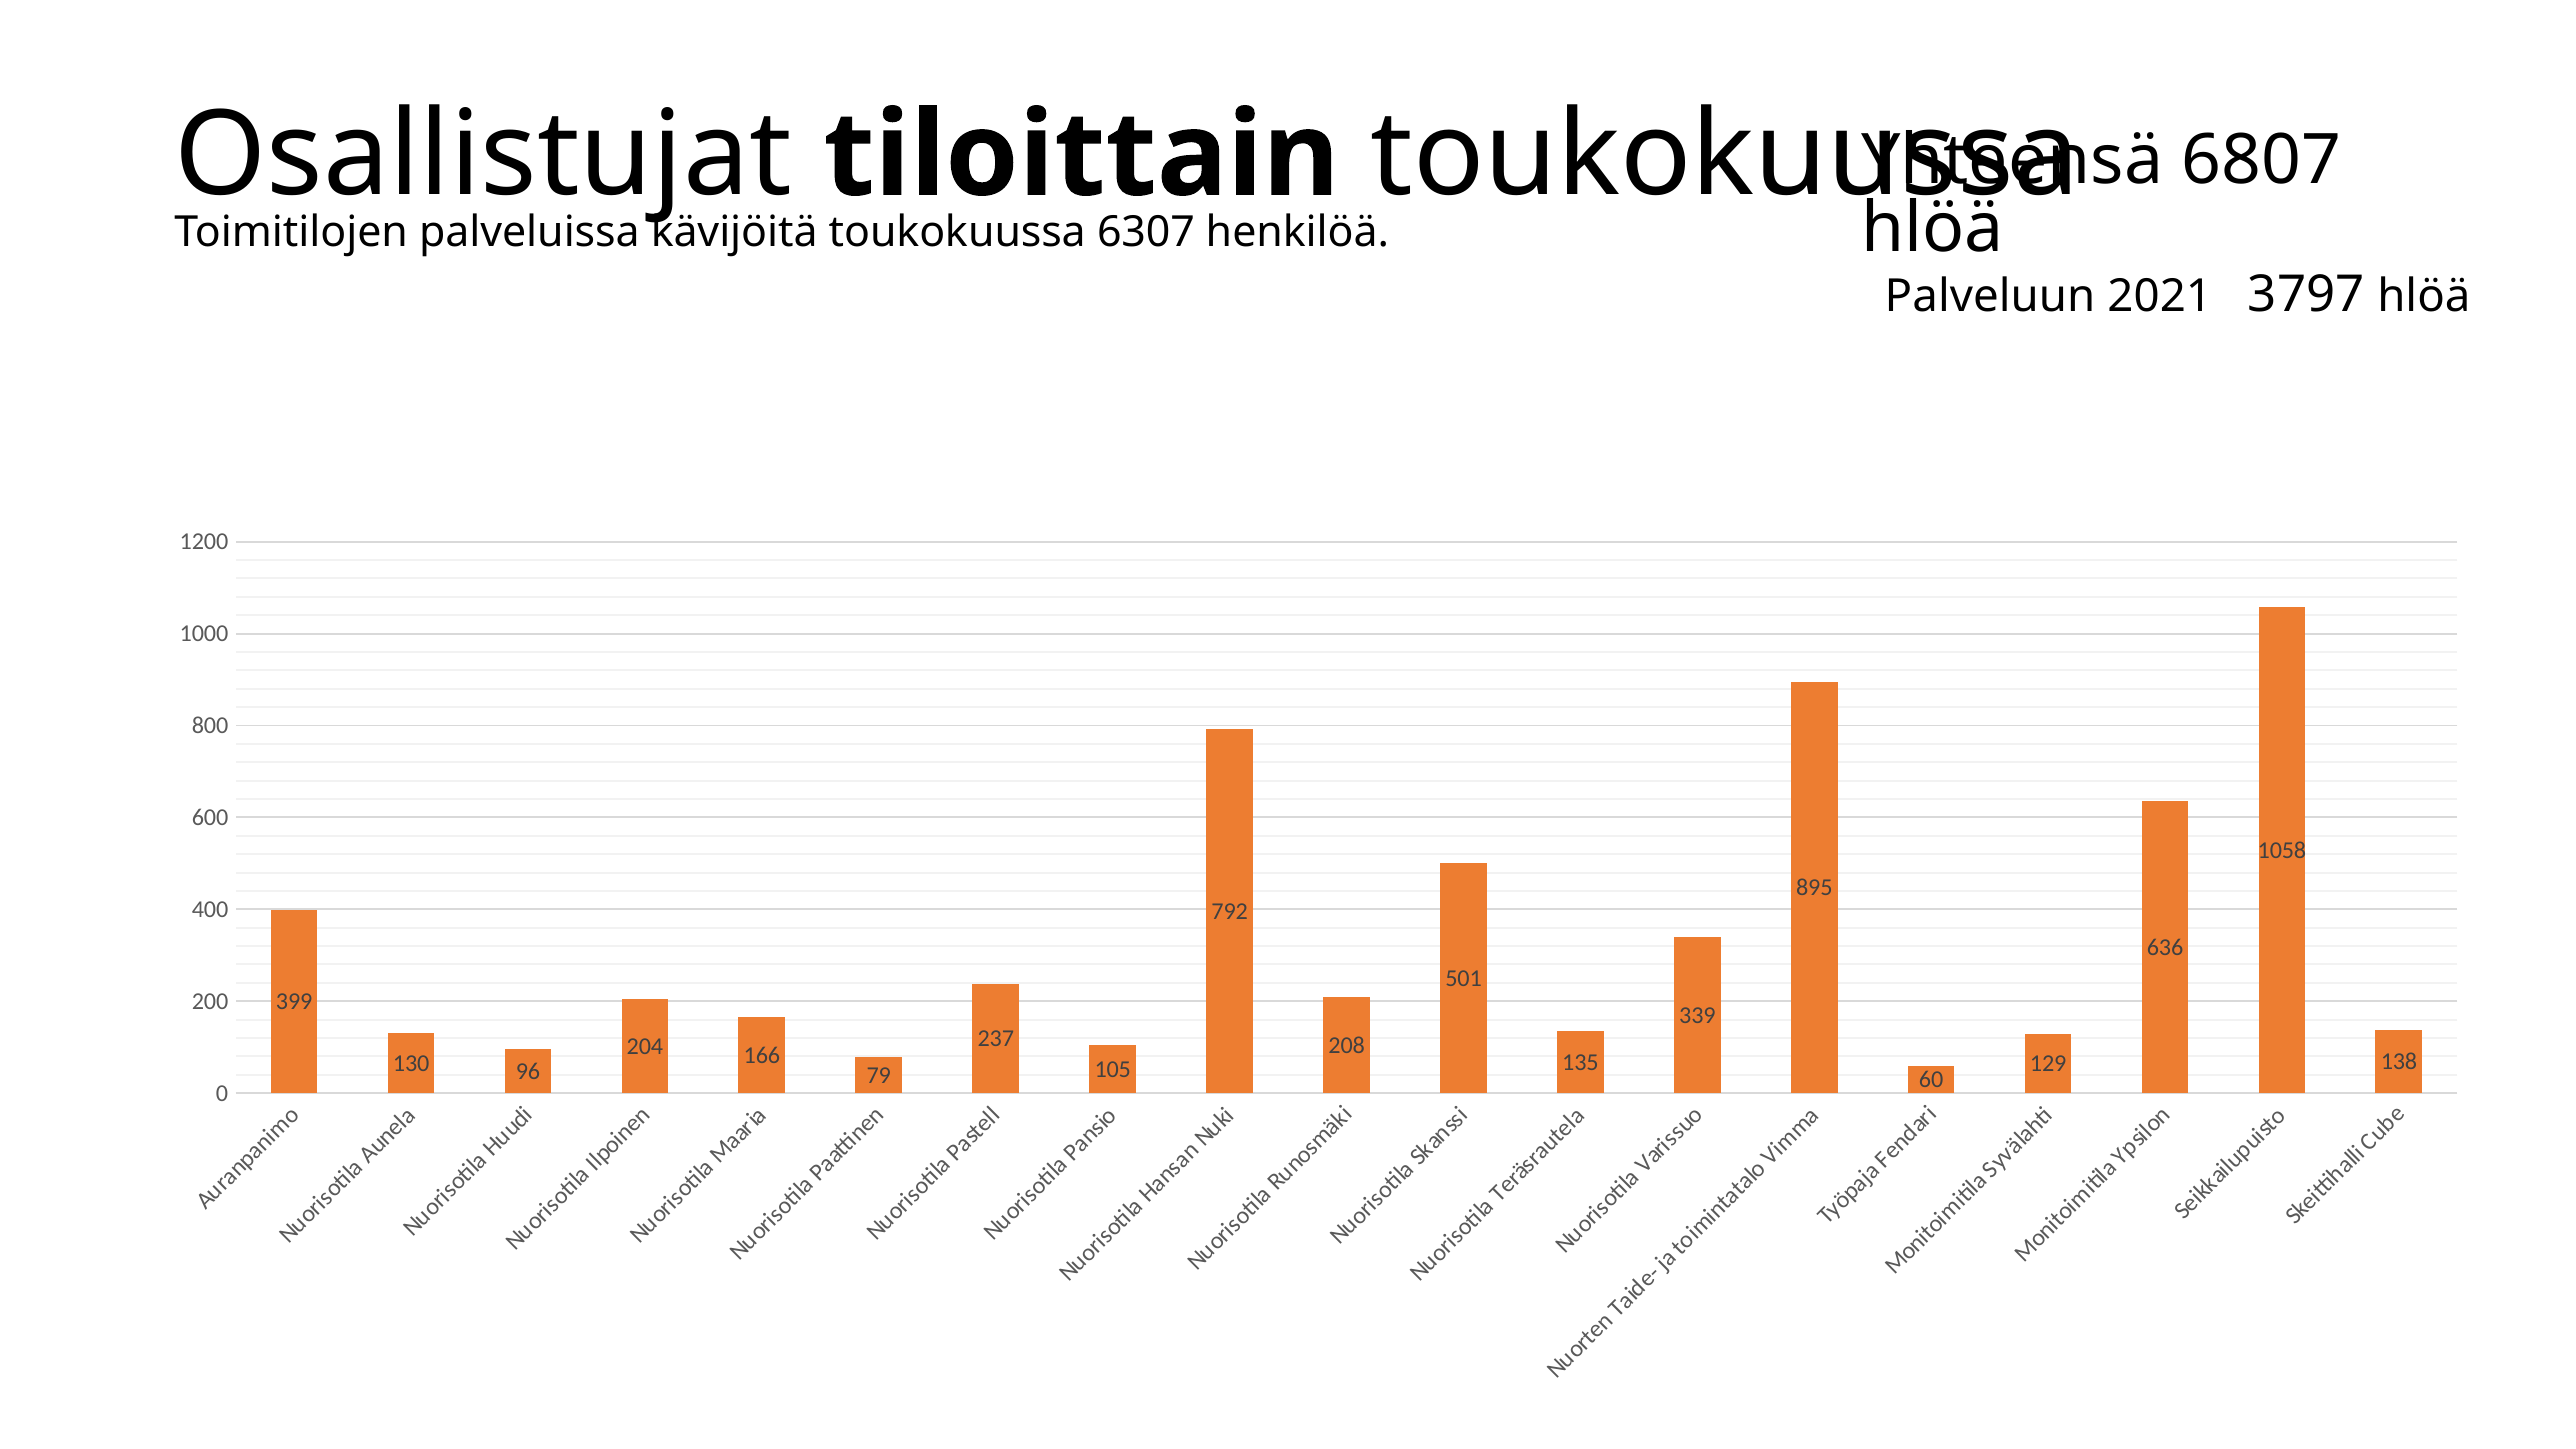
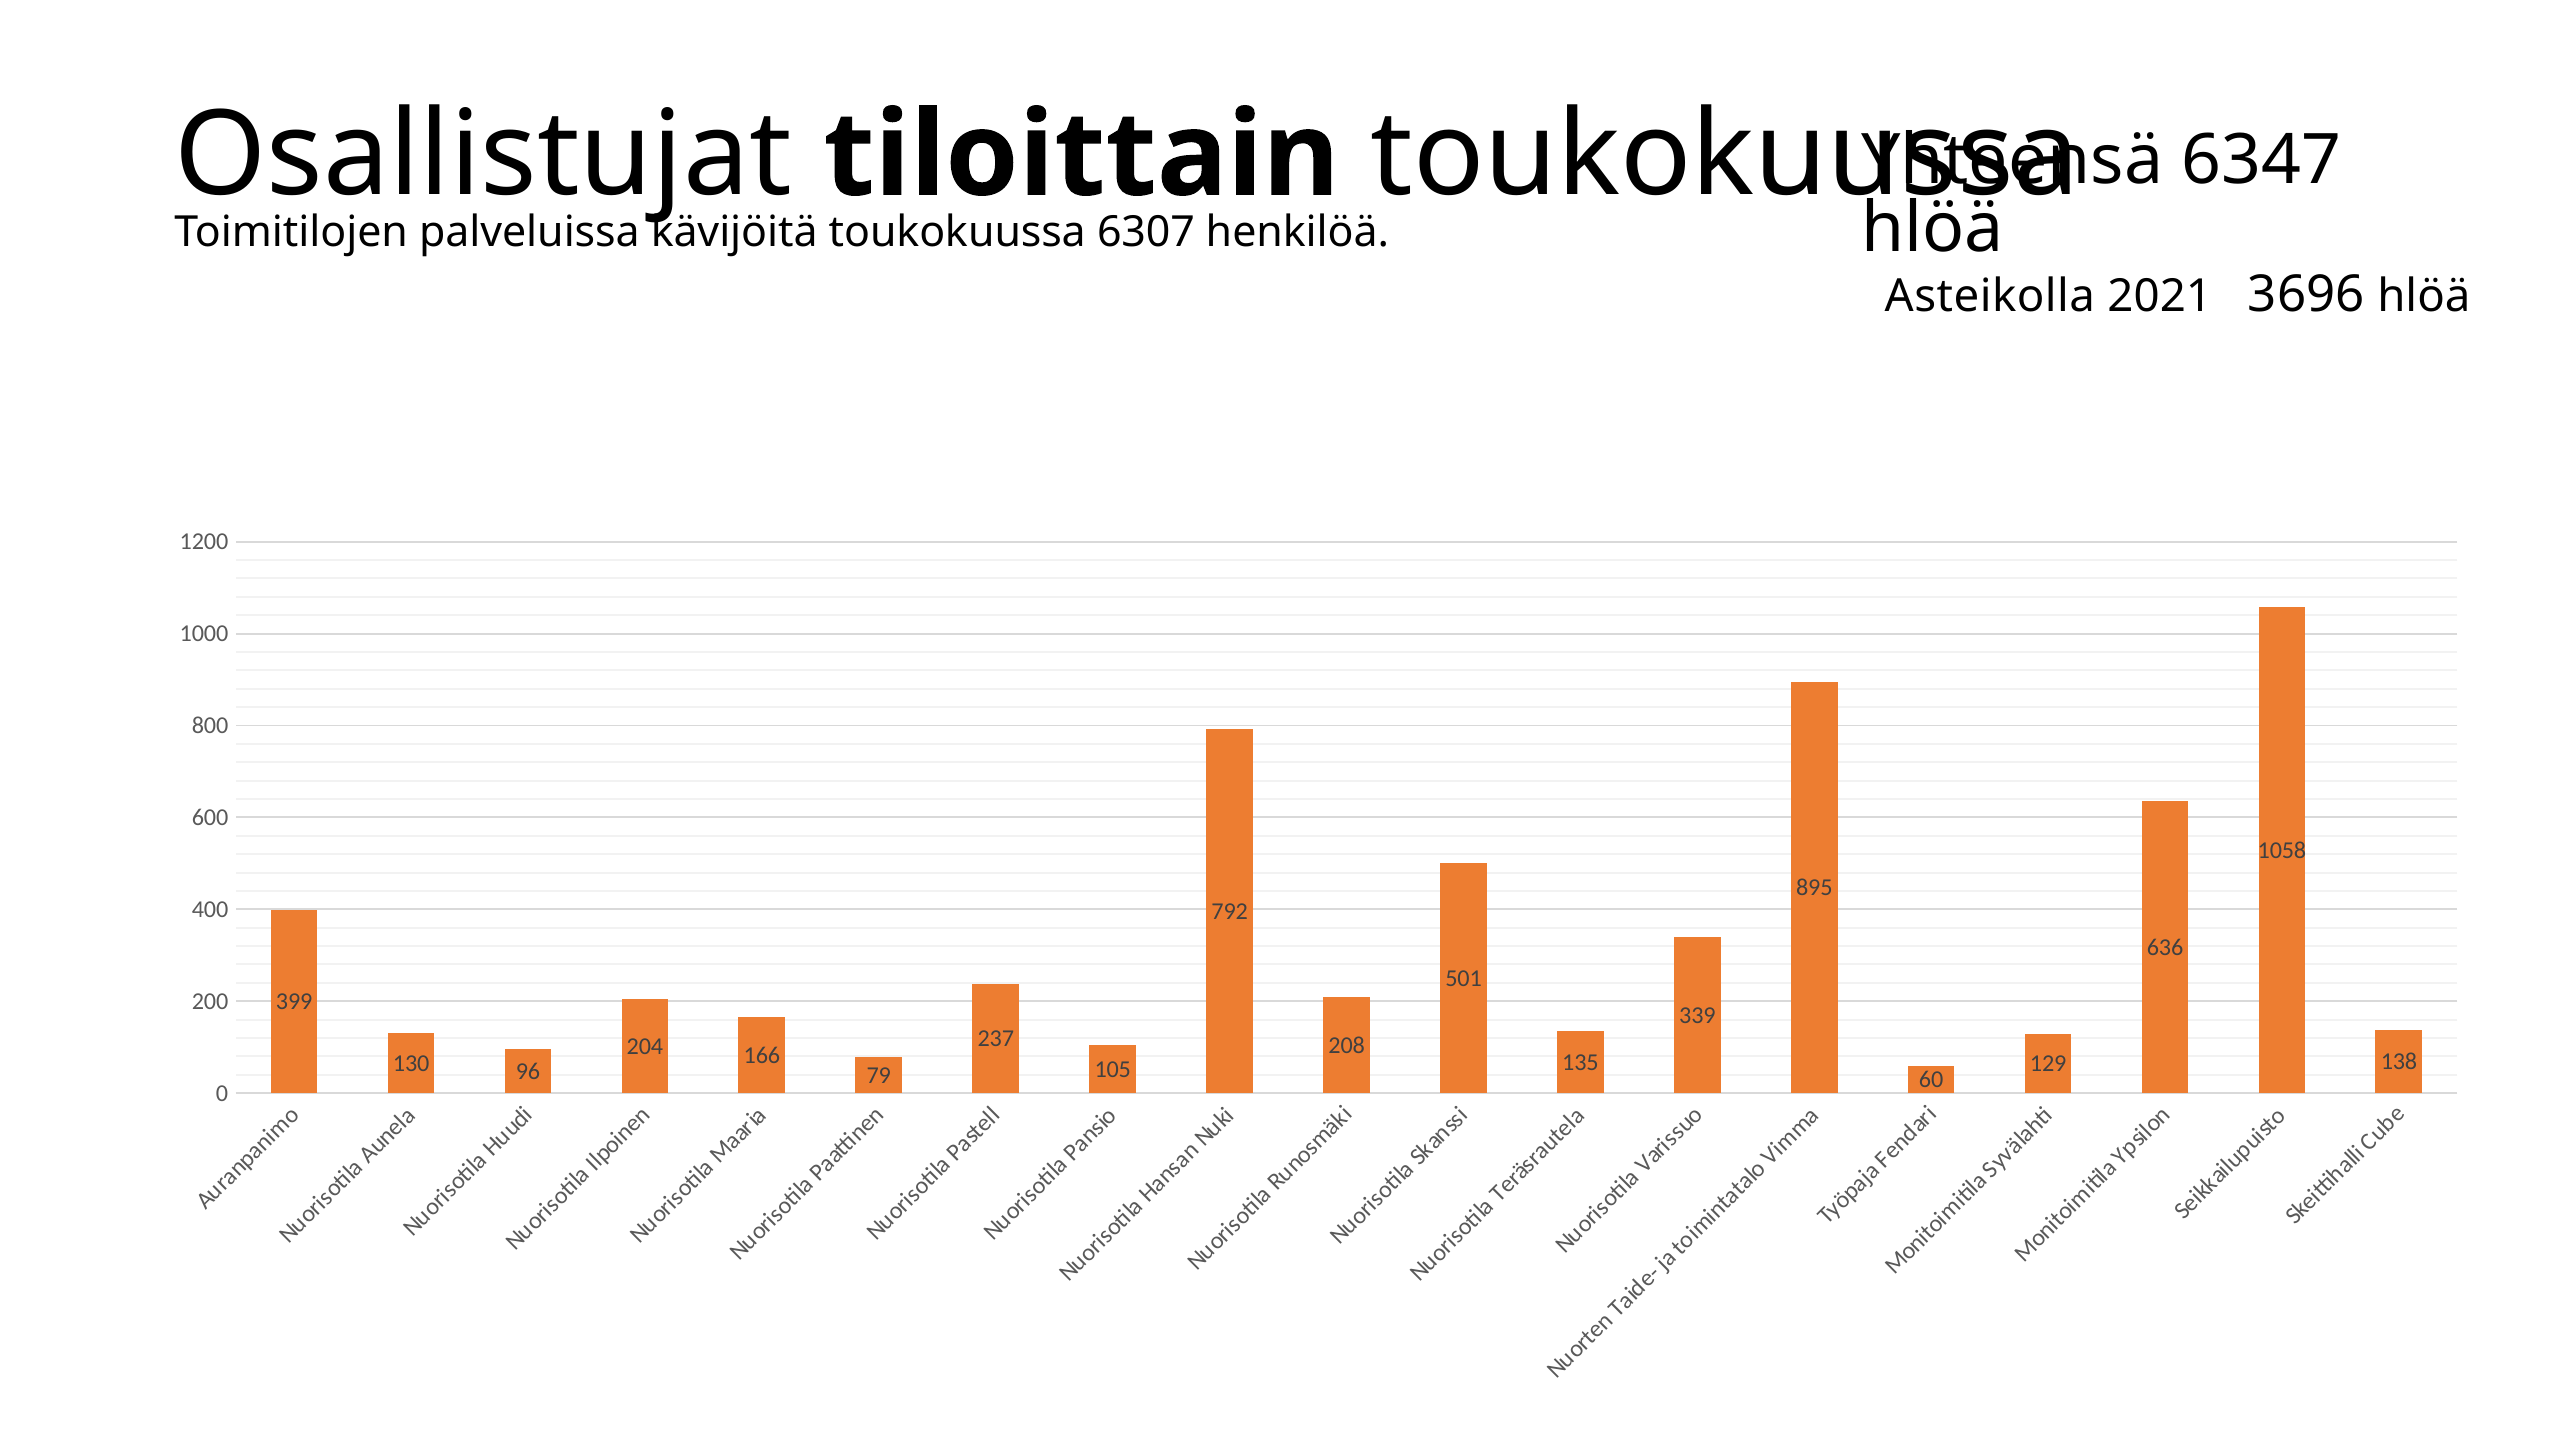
6807: 6807 -> 6347 (2261, 161)
Palveluun: Palveluun -> Asteikolla (1990, 296)
3797: 3797 -> 3696 (2306, 294)
